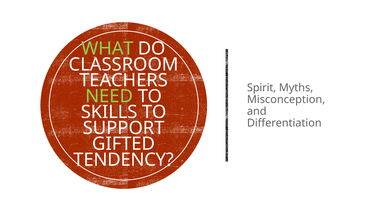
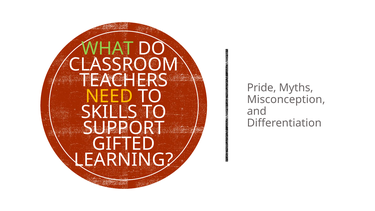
Spirit: Spirit -> Pride (262, 88)
NEED colour: light green -> yellow (109, 96)
TENDENCY: TENDENCY -> LEARNING (124, 160)
